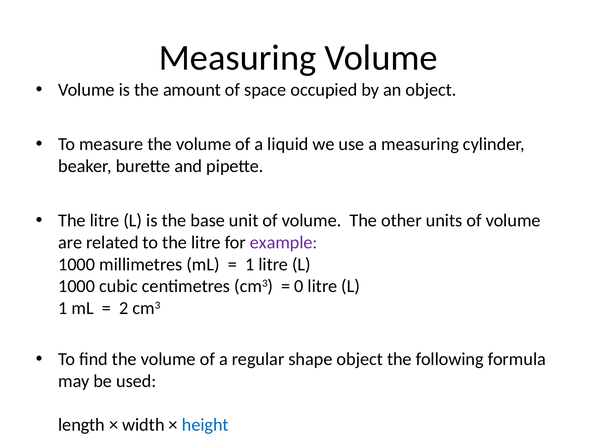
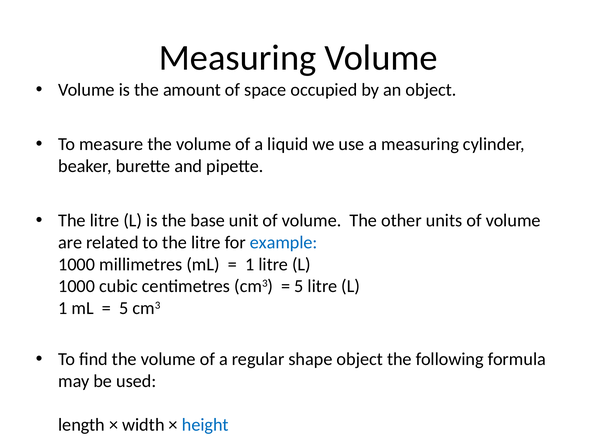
example colour: purple -> blue (284, 242)
0: 0 -> 5 (299, 286)
2: 2 -> 5 (124, 308)
